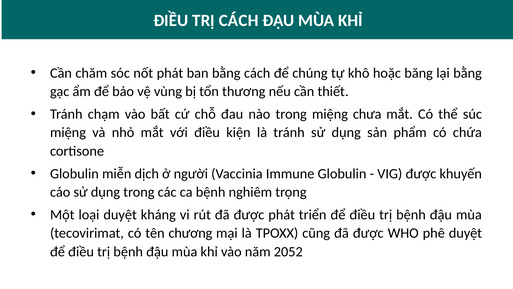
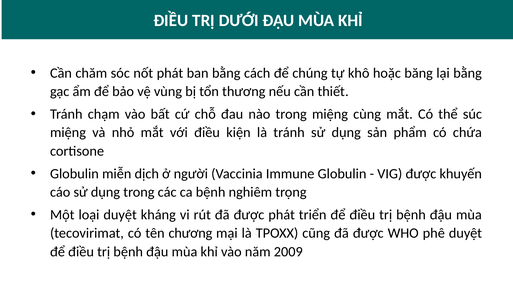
TRỊ CÁCH: CÁCH -> DƯỚI (239, 20)
chưa: chưa -> cùng (367, 114)
2052: 2052 -> 2009 (288, 251)
